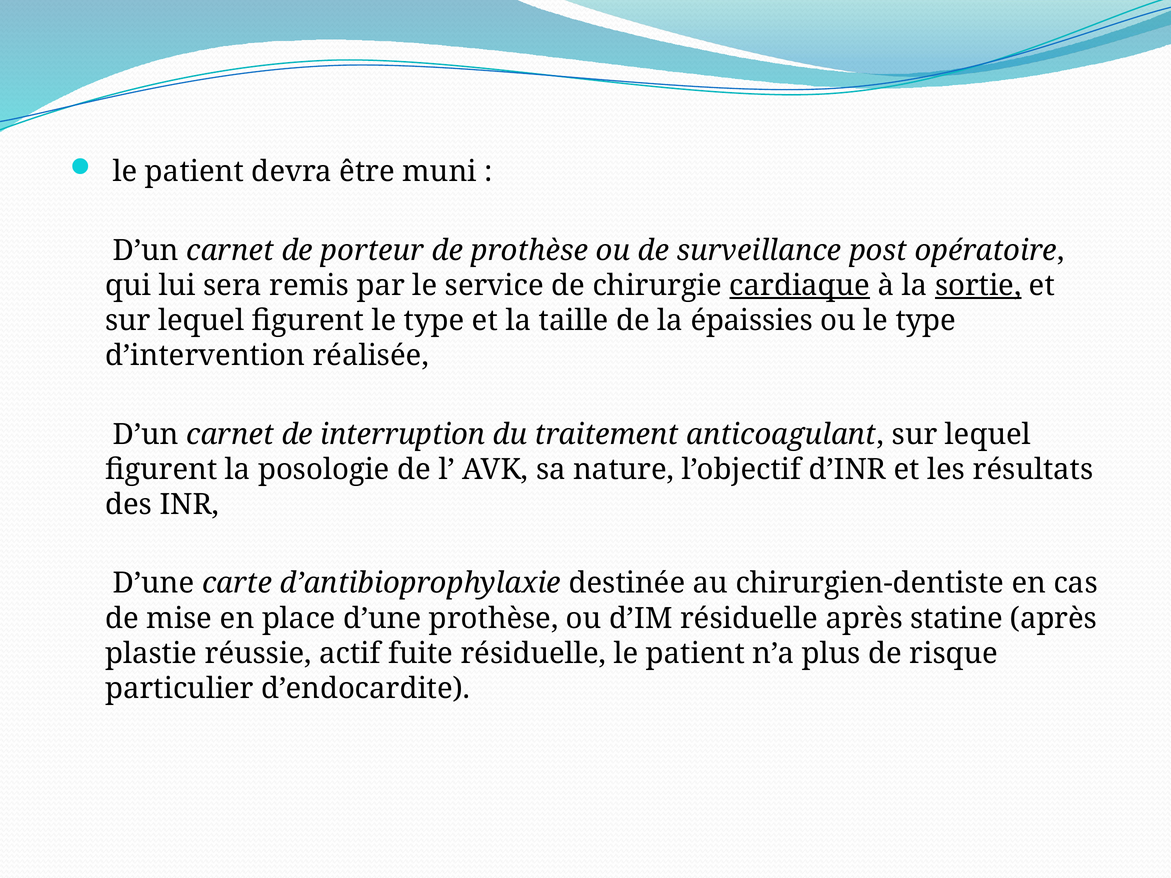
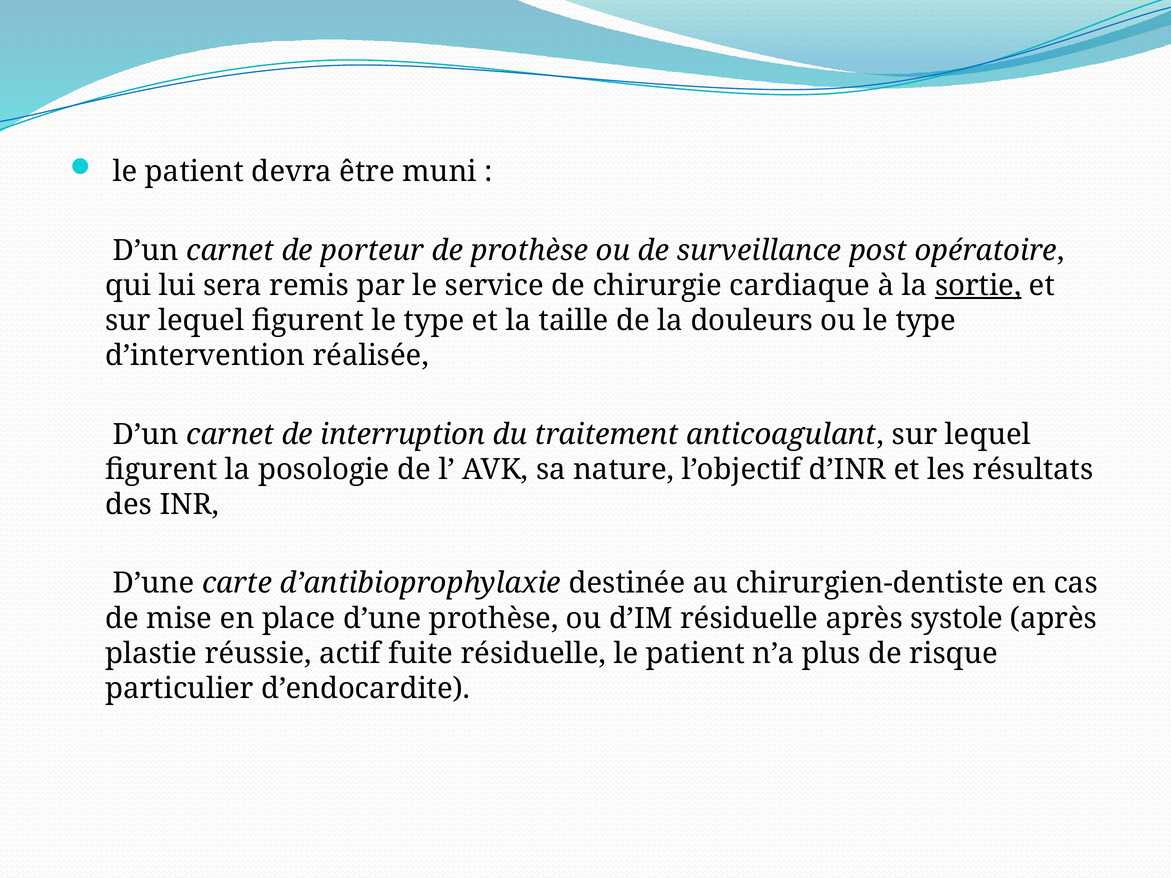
cardiaque underline: present -> none (800, 286)
épaissies: épaissies -> douleurs (752, 321)
statine: statine -> systole (957, 619)
